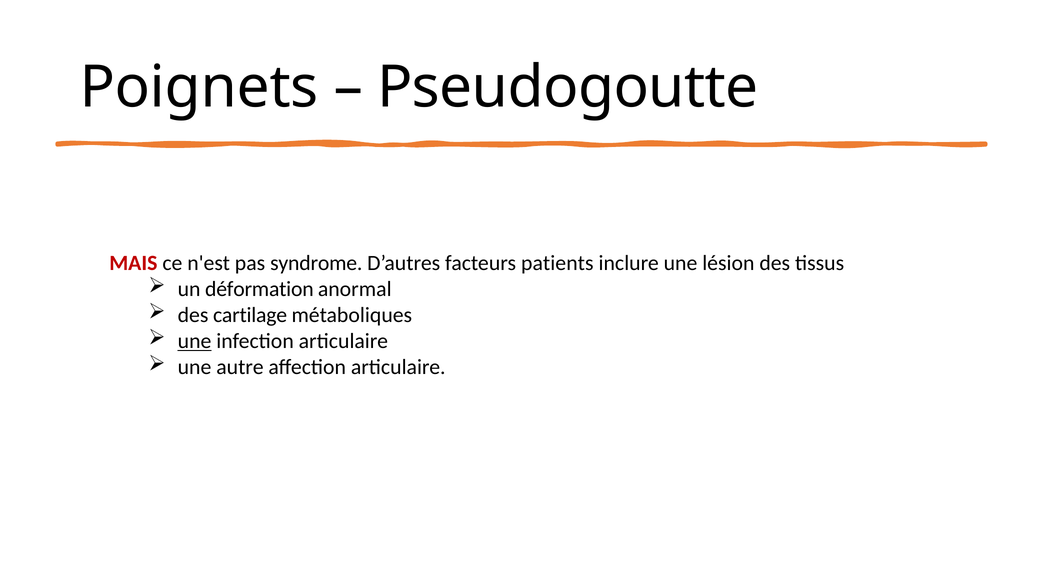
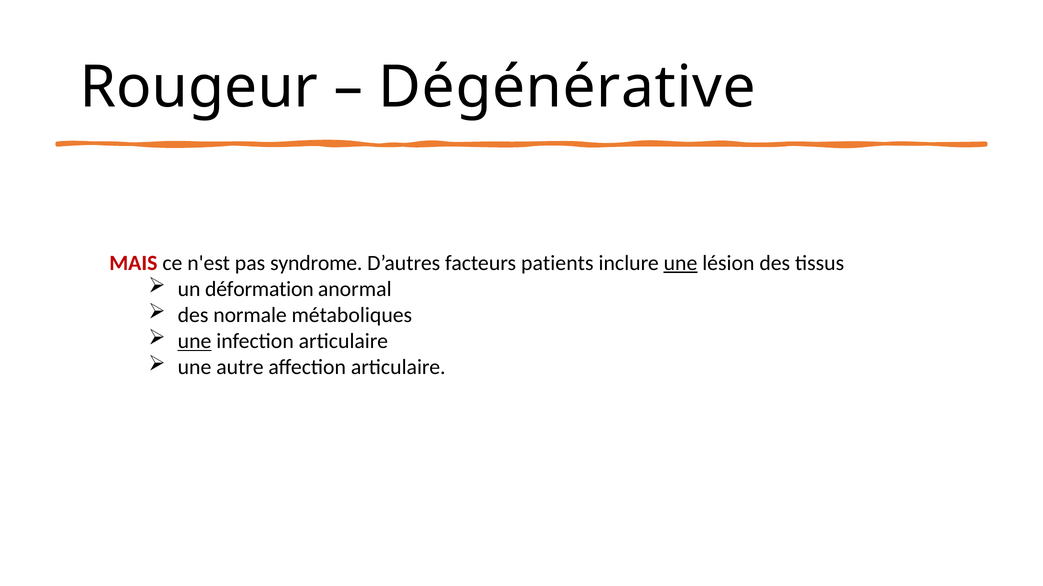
Poignets: Poignets -> Rougeur (199, 88)
Pseudogoutte: Pseudogoutte -> Dégénérative (567, 88)
une underline: none -> present (681, 263)
cartilage: cartilage -> normale (250, 315)
